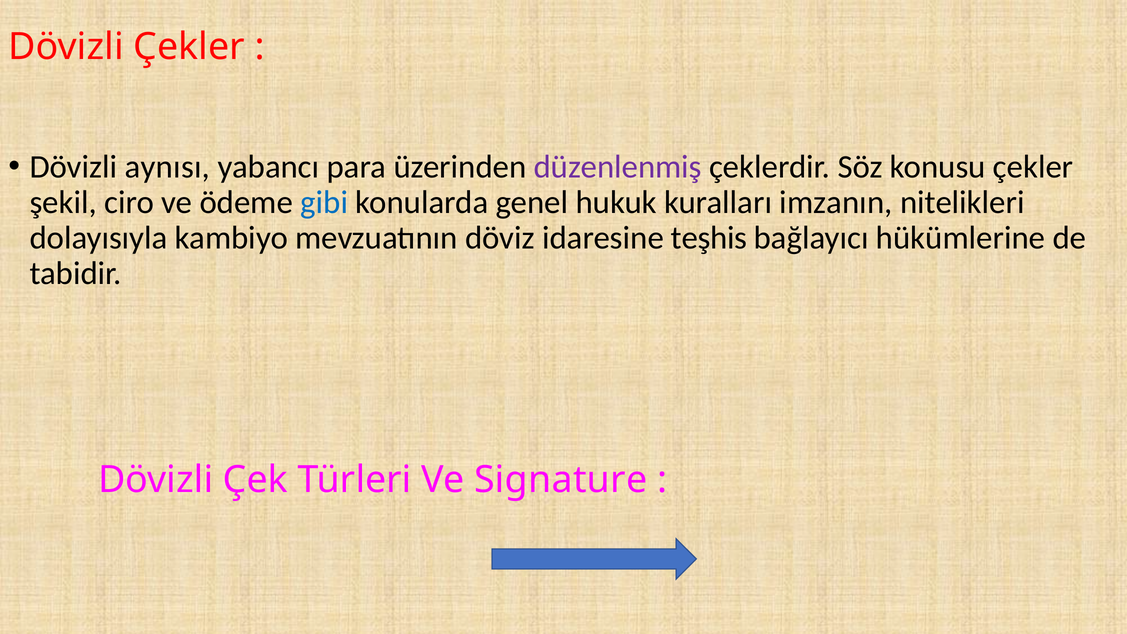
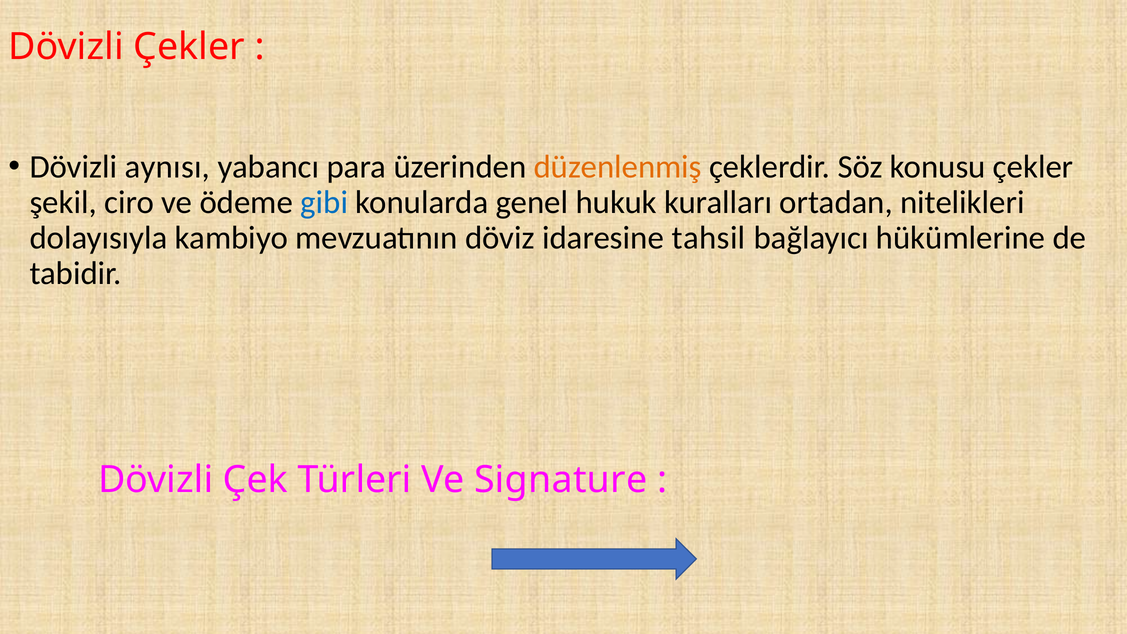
düzenlenmiş colour: purple -> orange (618, 167)
imzanın: imzanın -> ortadan (836, 202)
teşhis: teşhis -> tahsil (709, 238)
